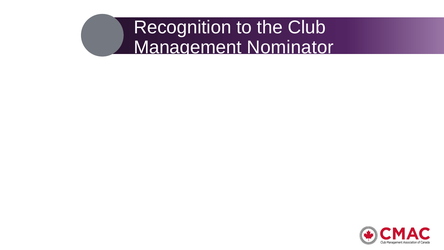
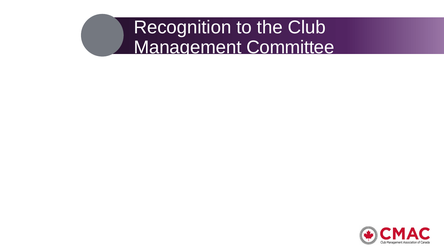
Nominator: Nominator -> Committee (290, 47)
